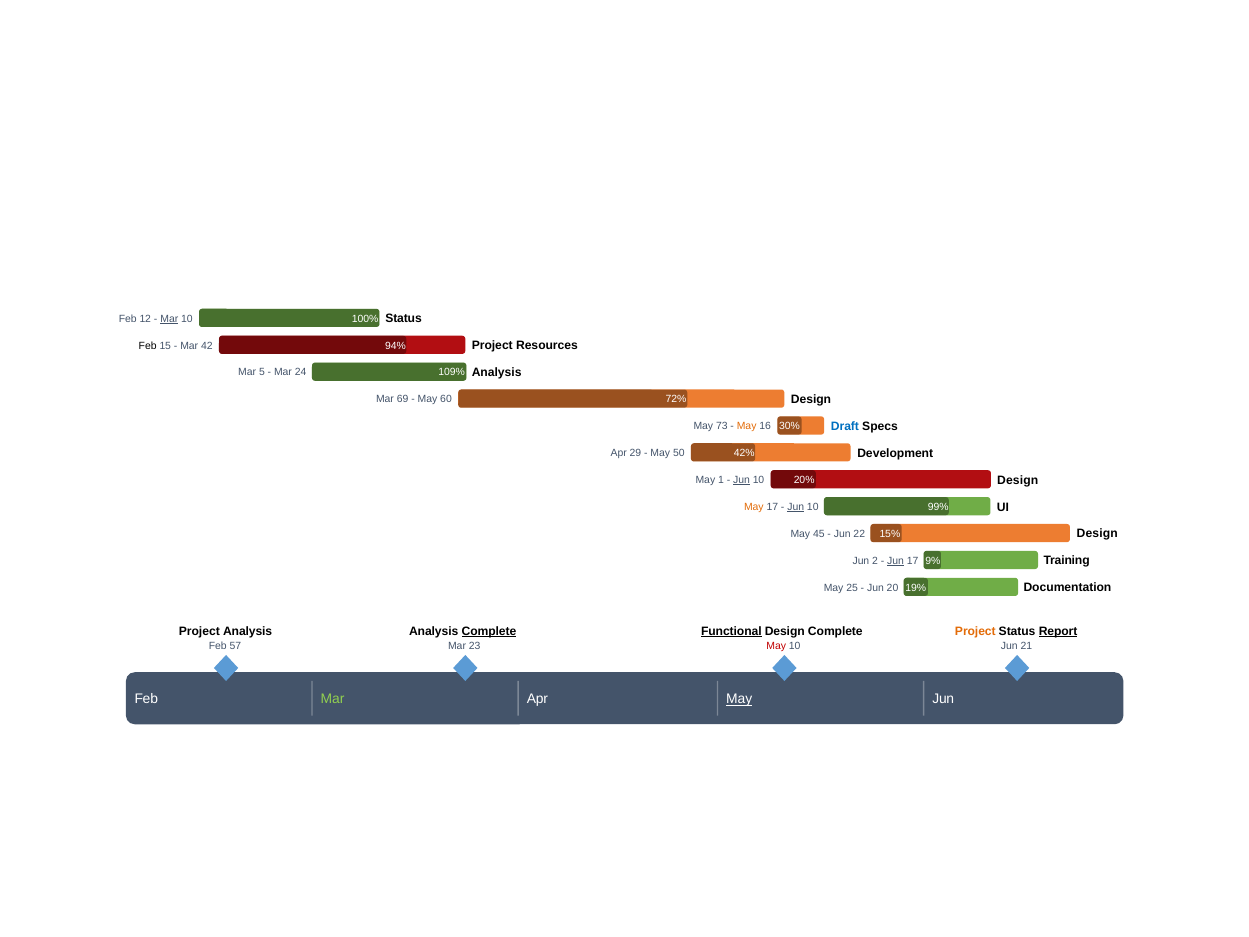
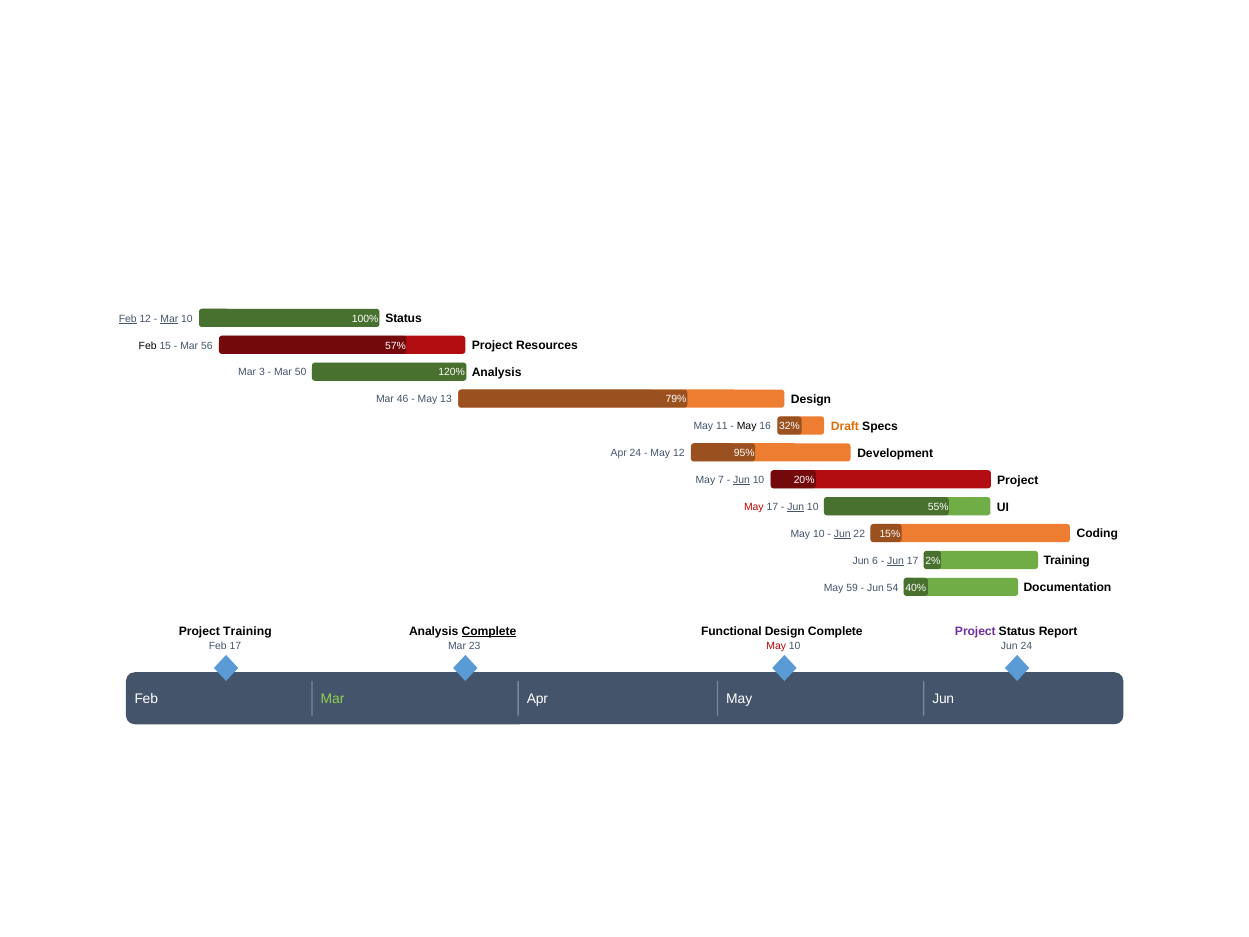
Feb underline: none -> present (128, 319)
42: 42 -> 56 (207, 345)
94%: 94% -> 57% (395, 345)
5: 5 -> 3 (262, 372)
24: 24 -> 50 (301, 372)
109%: 109% -> 120% (452, 372)
69: 69 -> 46 (403, 399)
60: 60 -> 13 (446, 399)
72%: 72% -> 79% (676, 399)
73: 73 -> 11 (722, 426)
May colour: orange -> black (747, 426)
30%: 30% -> 32% (790, 426)
Draft colour: blue -> orange (845, 426)
Apr 29: 29 -> 24 (635, 453)
May 50: 50 -> 12 (679, 453)
42%: 42% -> 95% (744, 453)
1: 1 -> 7 (721, 480)
Design: Design -> Project (1018, 480)
May colour: orange -> red (754, 507)
99%: 99% -> 55% (938, 507)
45: 45 -> 10 (819, 534)
Jun underline: none -> present (842, 534)
22 Design: Design -> Coding (1097, 534)
2: 2 -> 6 (875, 561)
9%: 9% -> 2% (933, 561)
25: 25 -> 59 (852, 587)
20: 20 -> 54 (892, 587)
19%: 19% -> 40% (916, 587)
Project Analysis: Analysis -> Training (248, 631)
Functional underline: present -> none (731, 631)
Project colour: orange -> purple (975, 631)
Report underline: present -> none (1058, 631)
Feb 57: 57 -> 17 (235, 646)
Jun 21: 21 -> 24 (1026, 646)
May underline: present -> none (739, 699)
